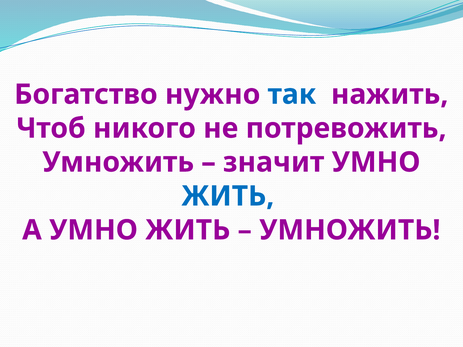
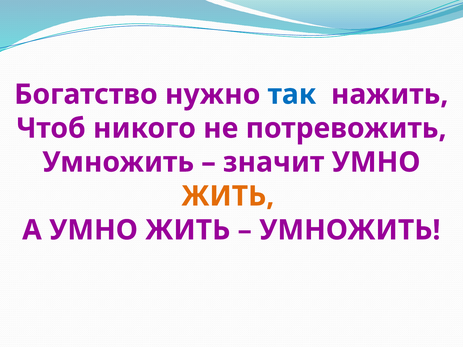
ЖИТЬ colour: blue -> orange (228, 196)
